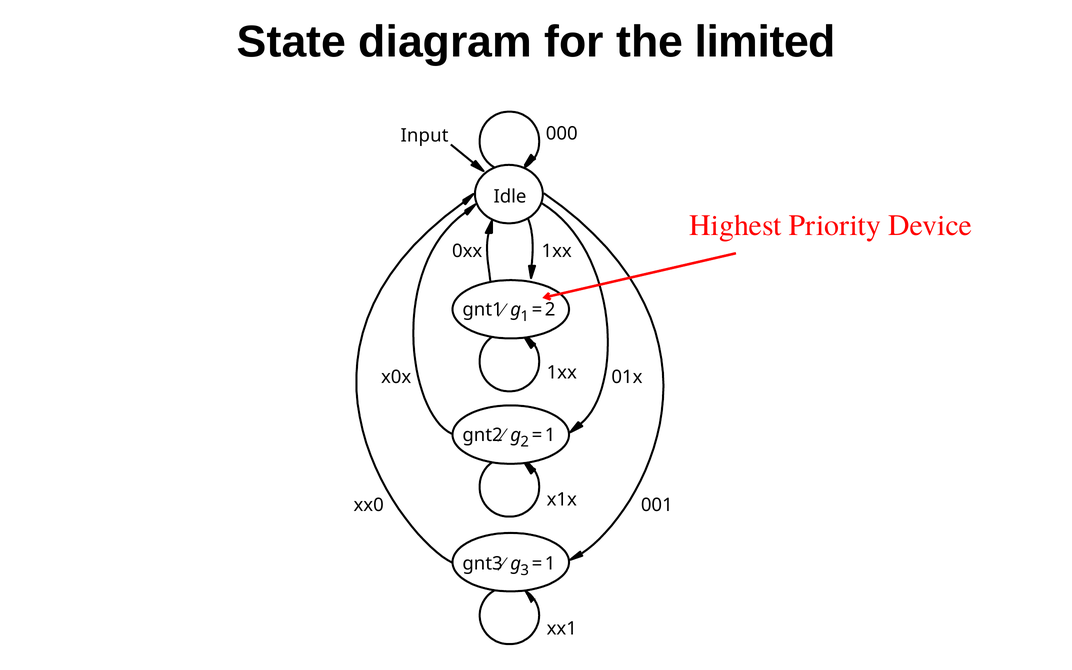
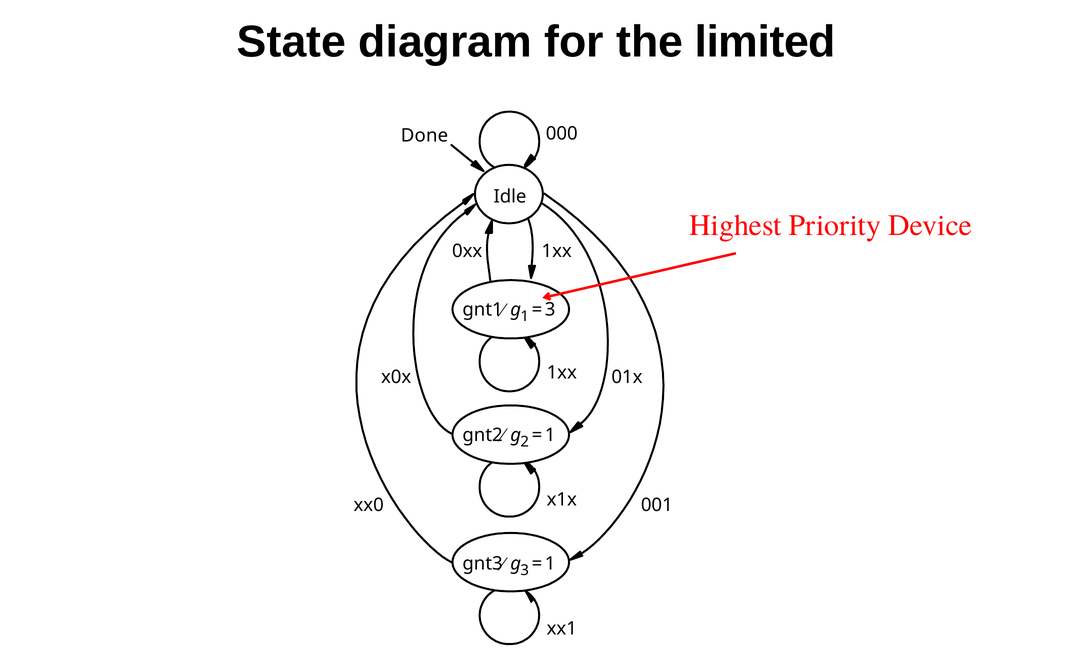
Input: Input -> Done (424, 135)
2: 2 -> 3 (550, 310)
